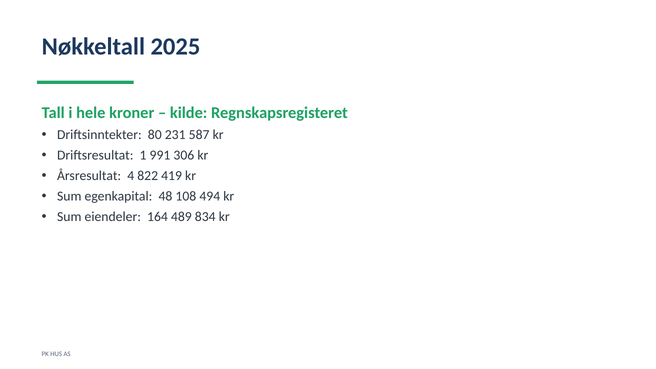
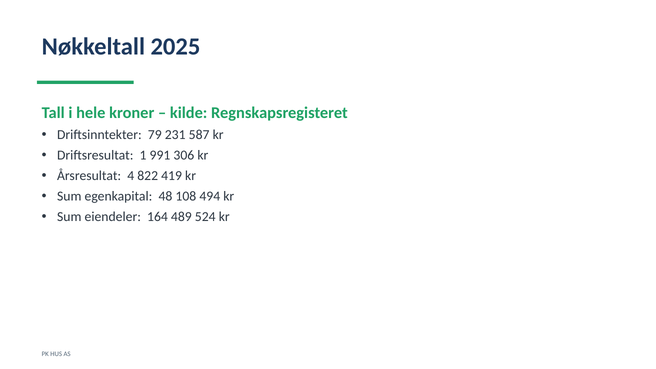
80: 80 -> 79 (155, 135)
834: 834 -> 524 (205, 217)
